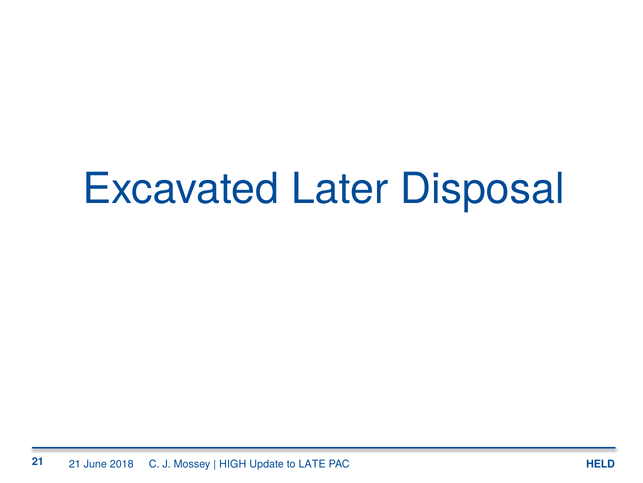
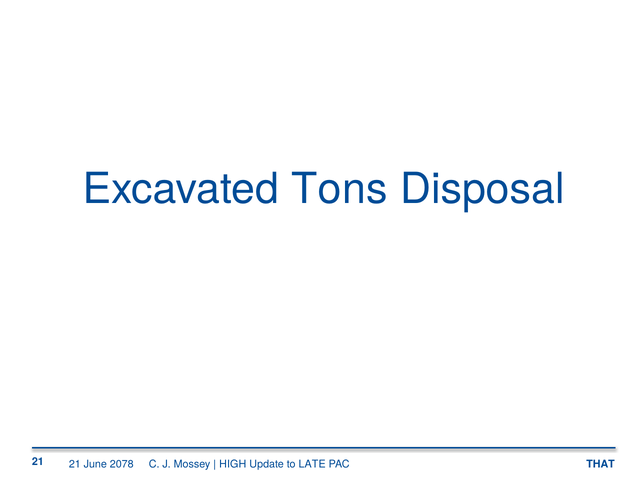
Later: Later -> Tons (340, 189)
2018: 2018 -> 2078 (122, 464)
HELD: HELD -> THAT (601, 464)
